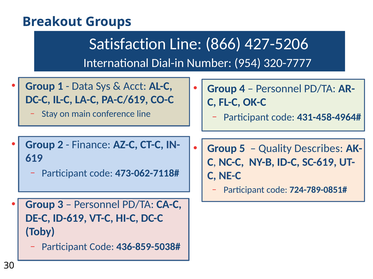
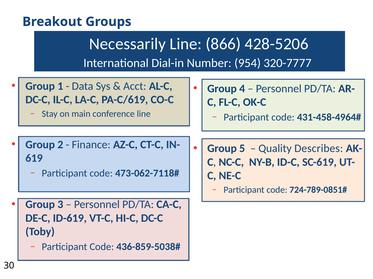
Satisfaction: Satisfaction -> Necessarily (127, 44)
427-5206: 427-5206 -> 428-5206 (277, 44)
